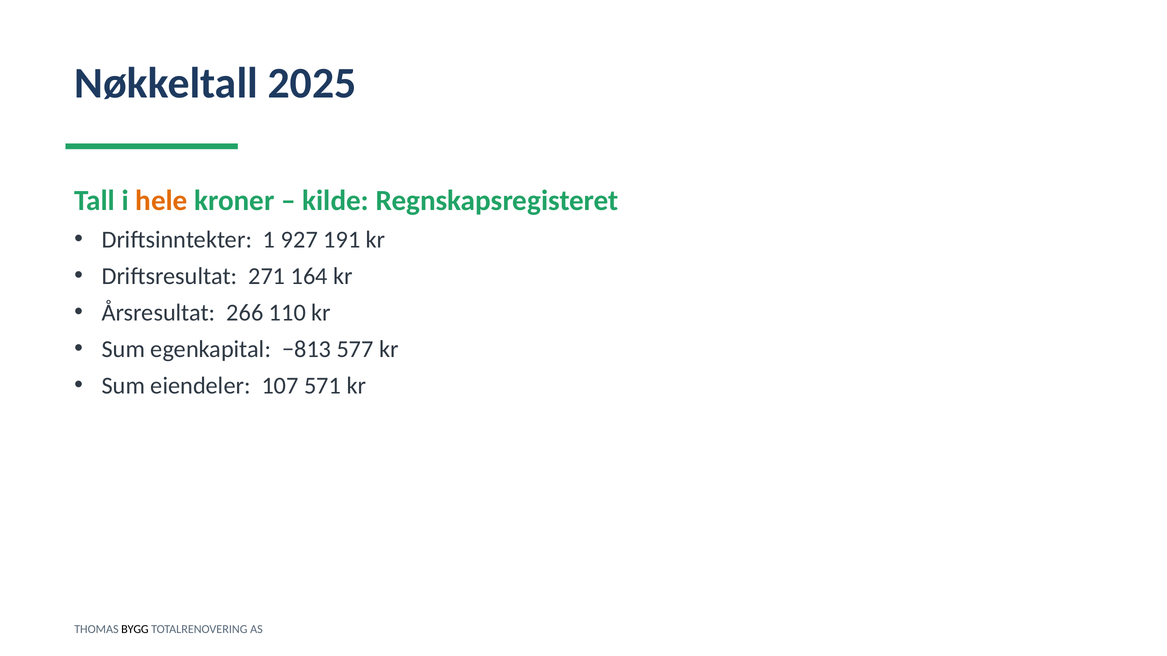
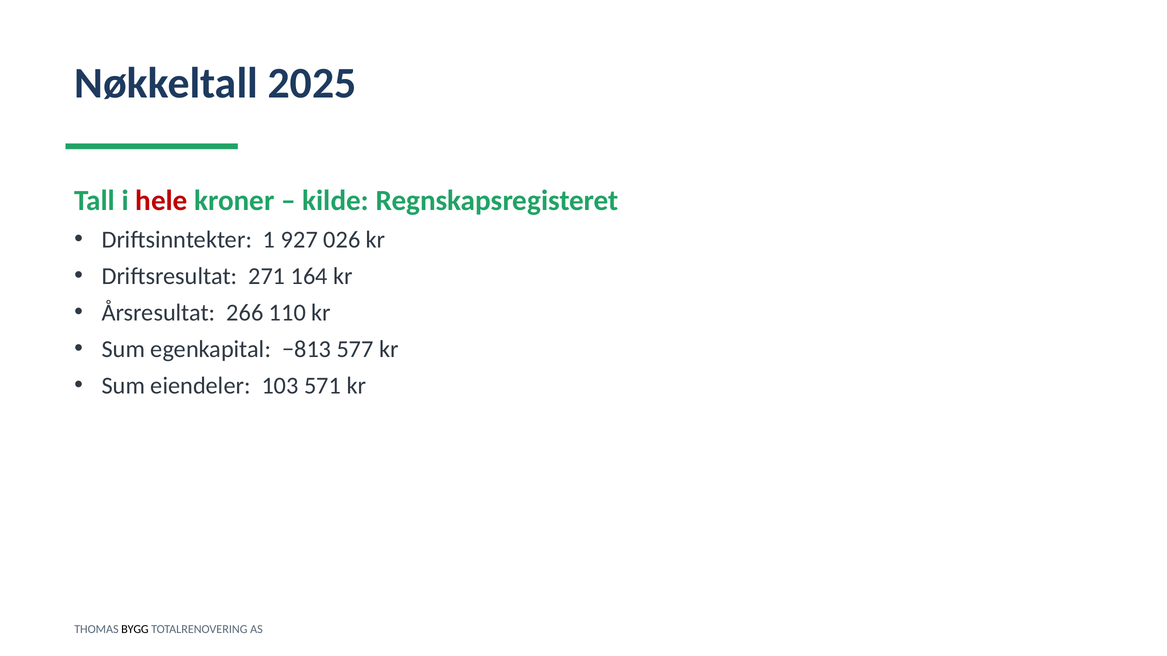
hele colour: orange -> red (162, 201)
191: 191 -> 026 (342, 240)
107: 107 -> 103 (280, 386)
